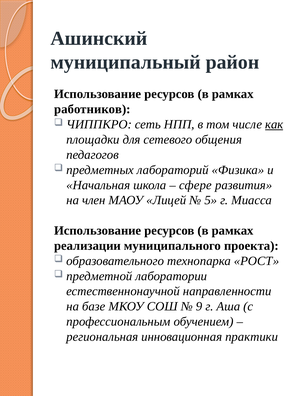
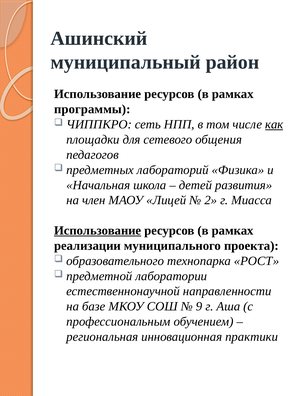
работников: работников -> программы (92, 109)
сфере: сфере -> детей (195, 185)
5: 5 -> 2 (211, 200)
Использование underline: none -> present (98, 231)
